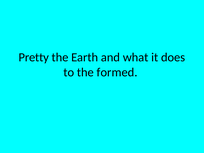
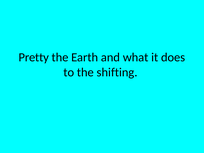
formed: formed -> shifting (117, 72)
